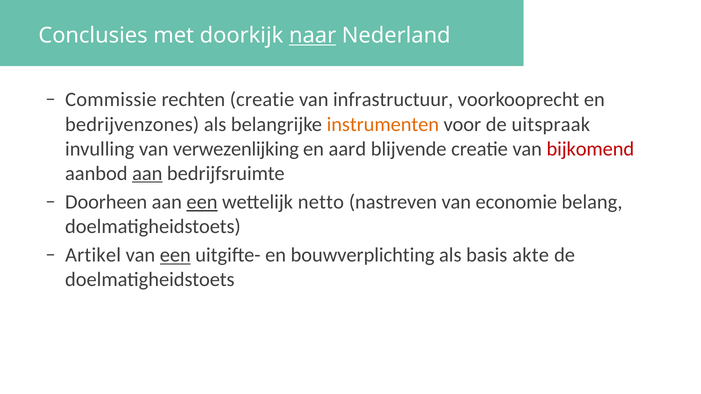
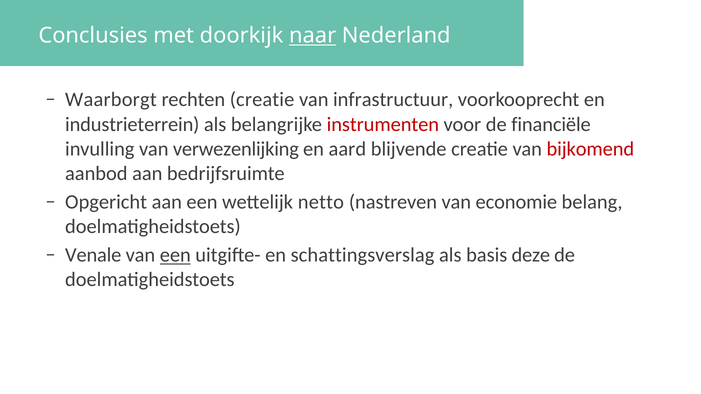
Commissie: Commissie -> Waarborgt (111, 100)
bedrijvenzones: bedrijvenzones -> industrieterrein (132, 124)
instrumenten colour: orange -> red (383, 124)
uitspraak: uitspraak -> financiële (551, 124)
aan underline: present -> none (147, 173)
Doorheen: Doorheen -> Opgericht (106, 202)
een underline: present -> none (202, 202)
Artikel: Artikel -> Venale (93, 255)
bouwverplichting: bouwverplichting -> schattingsverslag (363, 255)
akte: akte -> deze (531, 255)
